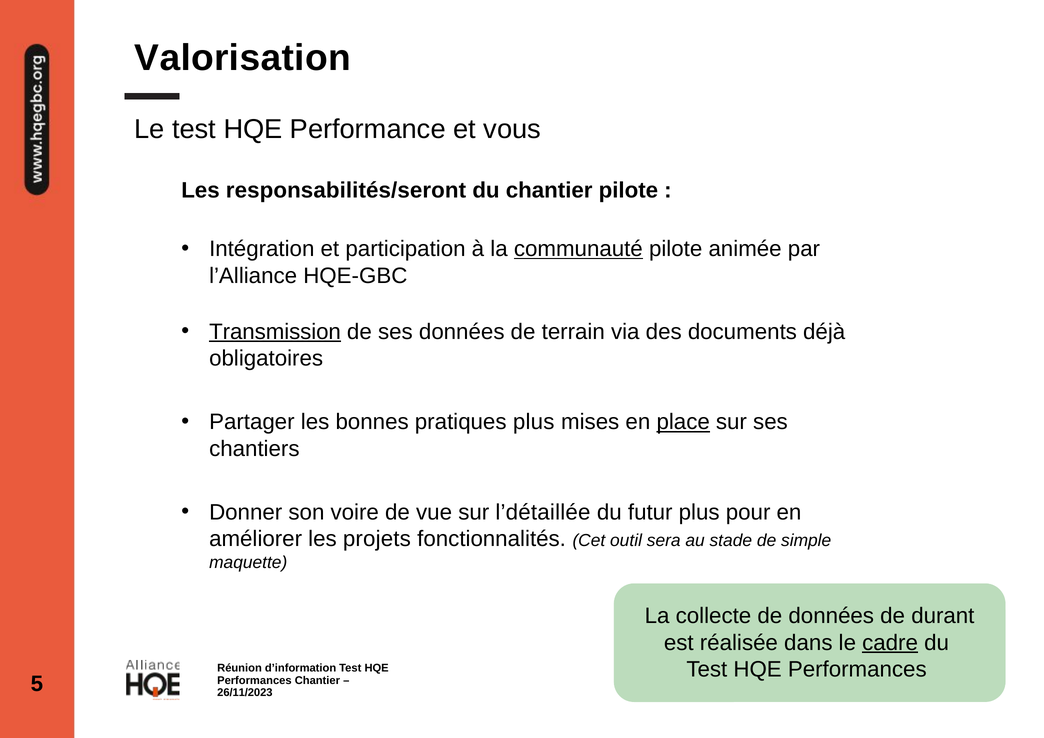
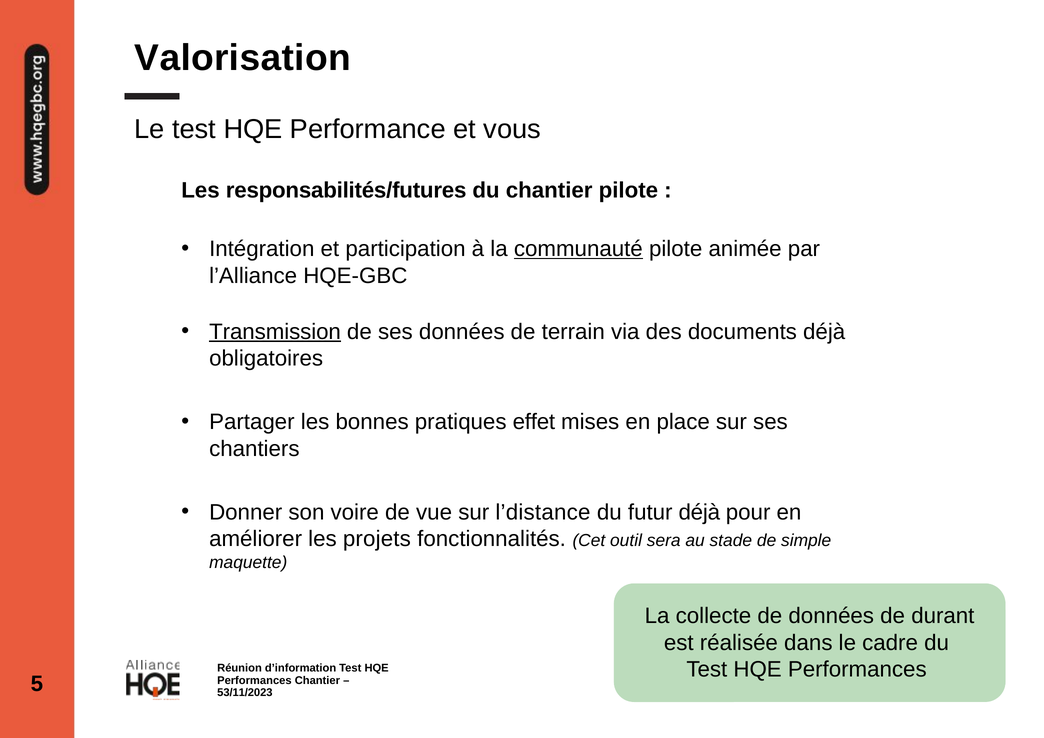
responsabilités/seront: responsabilités/seront -> responsabilités/futures (346, 191)
pratiques plus: plus -> effet (534, 422)
place underline: present -> none (683, 422)
l’détaillée: l’détaillée -> l’distance (543, 513)
futur plus: plus -> déjà (699, 513)
cadre underline: present -> none (890, 643)
26/11/2023: 26/11/2023 -> 53/11/2023 (245, 693)
